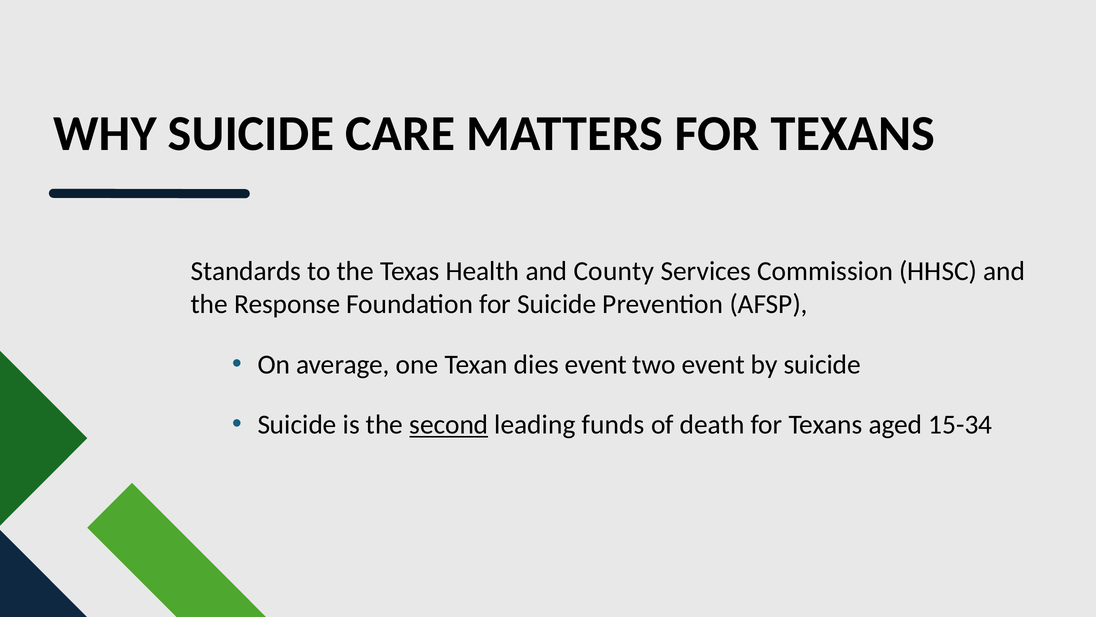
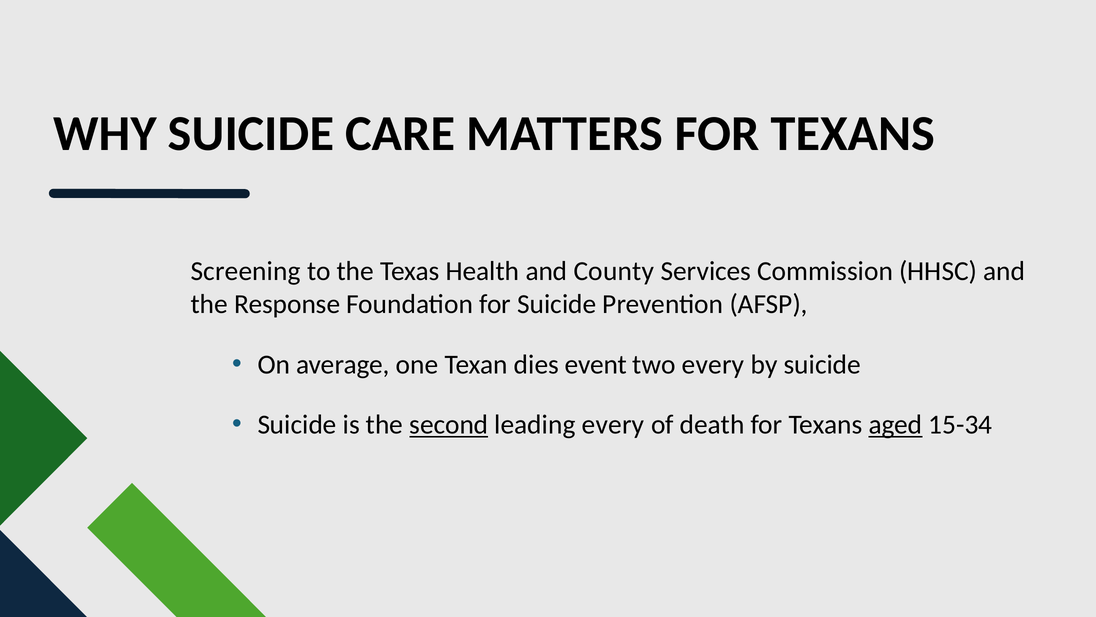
Standards: Standards -> Screening (246, 271)
two event: event -> every (713, 364)
leading funds: funds -> every (613, 425)
aged underline: none -> present (895, 425)
